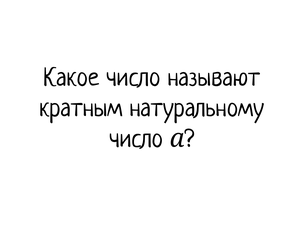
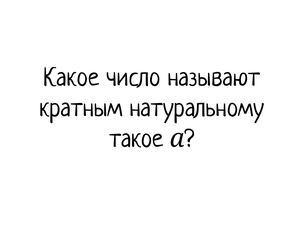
число: число -> такое (136, 138)
